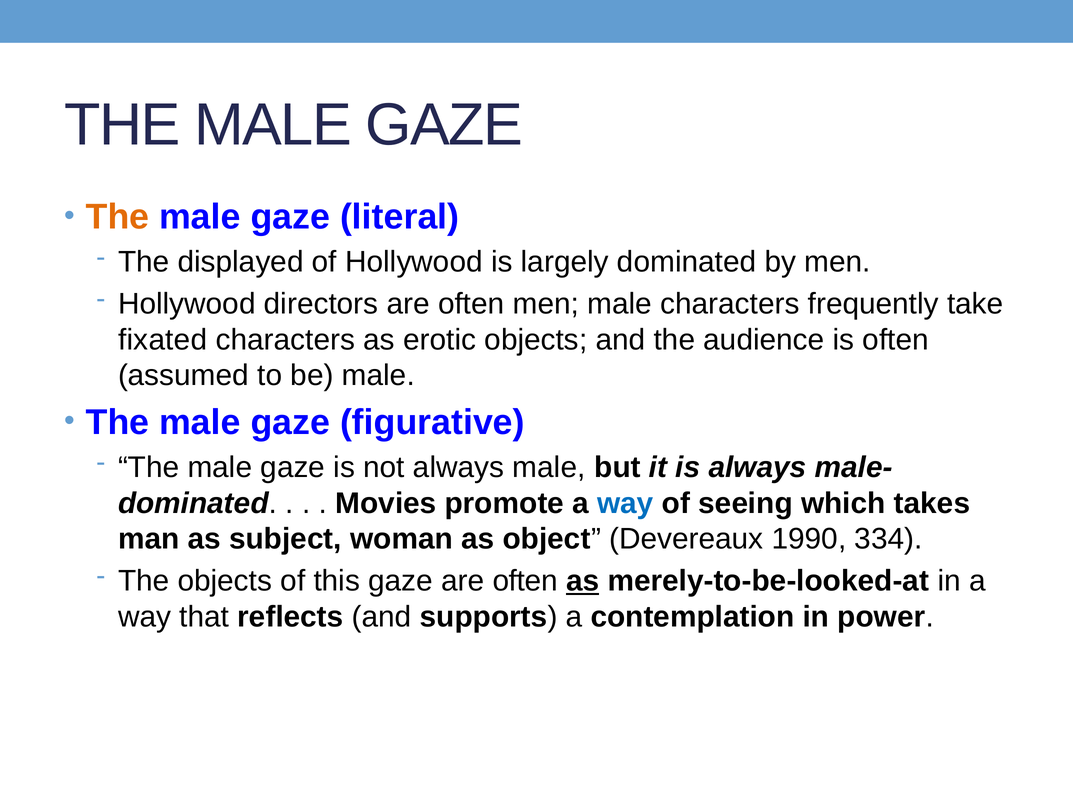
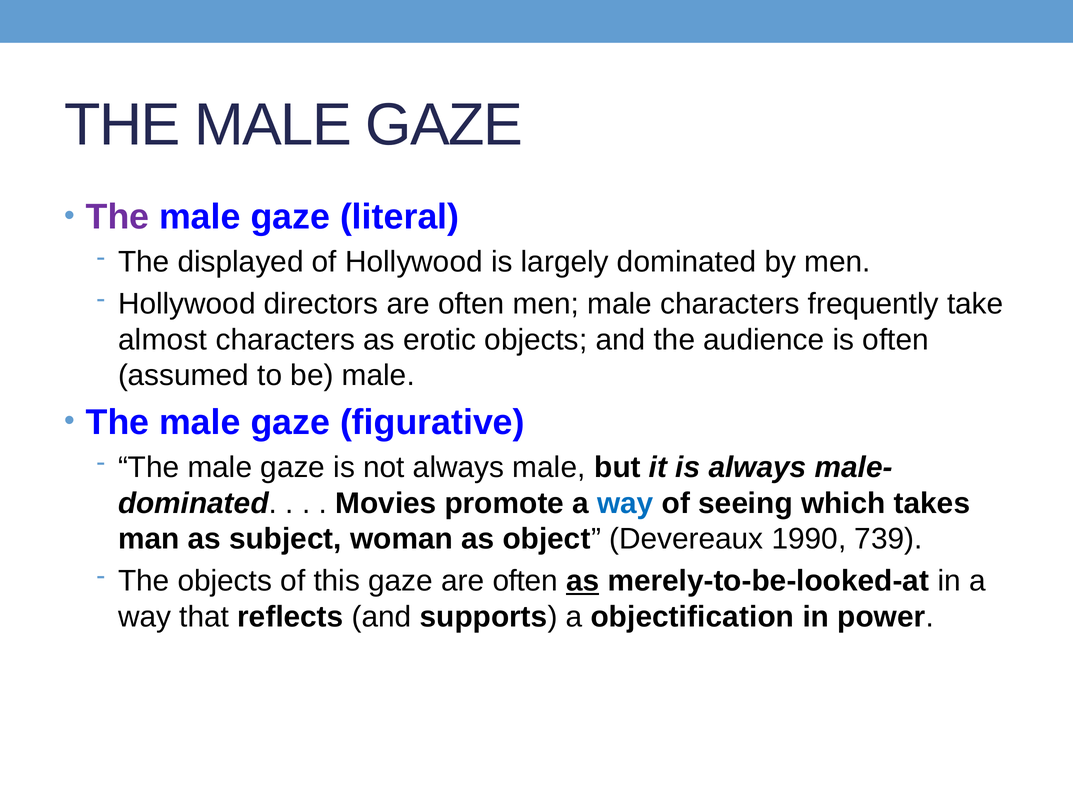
The colour: orange -> purple (118, 217)
fixated: fixated -> almost (163, 340)
334: 334 -> 739 (888, 539)
contemplation: contemplation -> objectification (692, 617)
